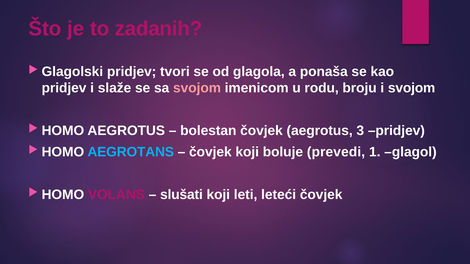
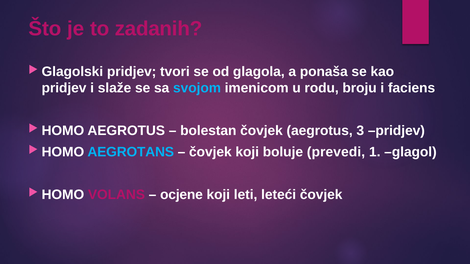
svojom colour: pink -> light blue (197, 88)
i svojom: svojom -> faciens (412, 88)
slušati: slušati -> ocjene (181, 195)
